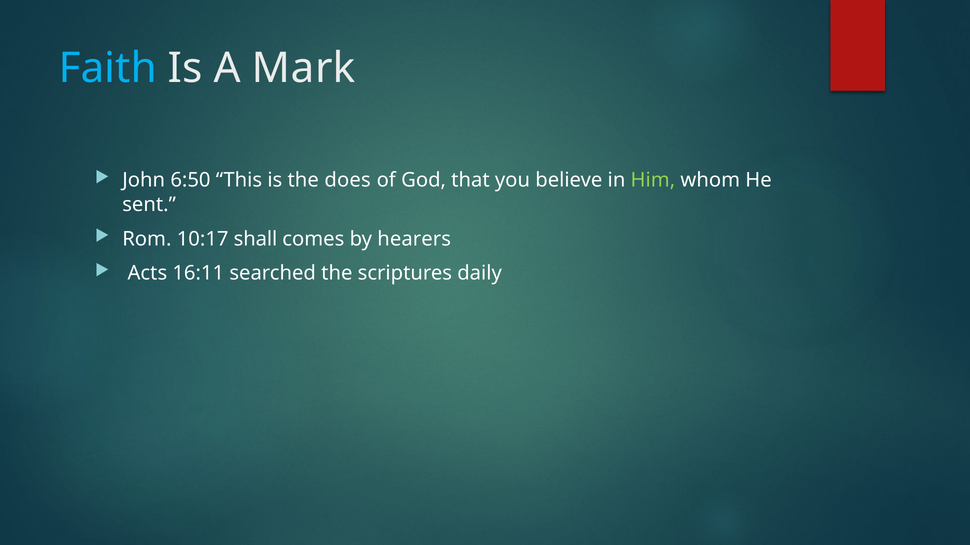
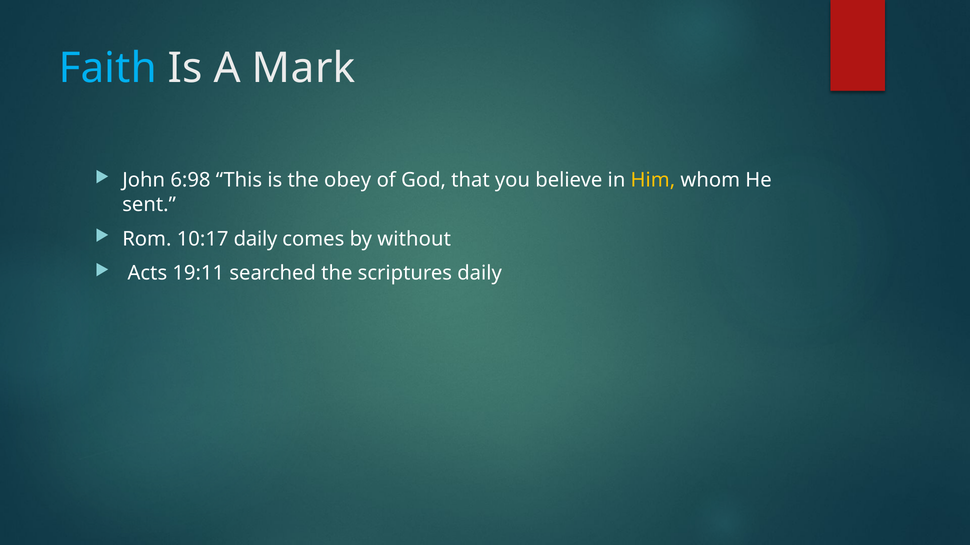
6:50: 6:50 -> 6:98 (190, 181)
does: does -> obey (348, 181)
Him colour: light green -> yellow (653, 181)
10:17 shall: shall -> daily (256, 239)
hearers: hearers -> without (414, 239)
16:11: 16:11 -> 19:11 (198, 274)
